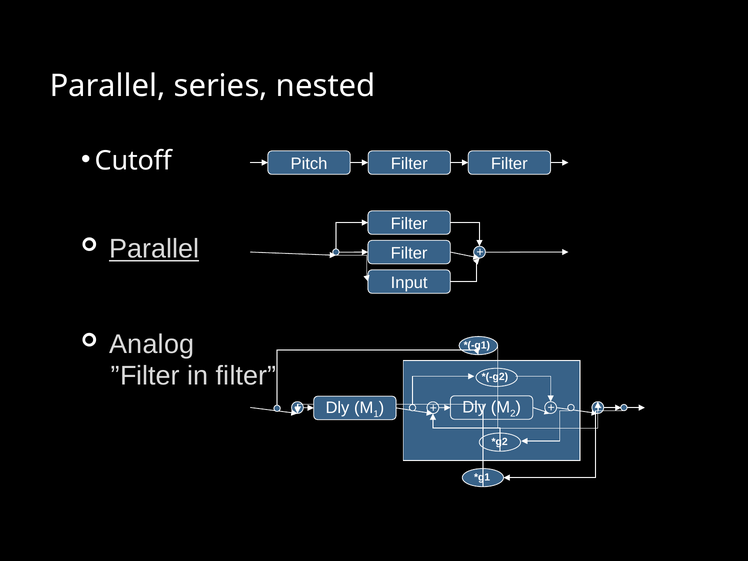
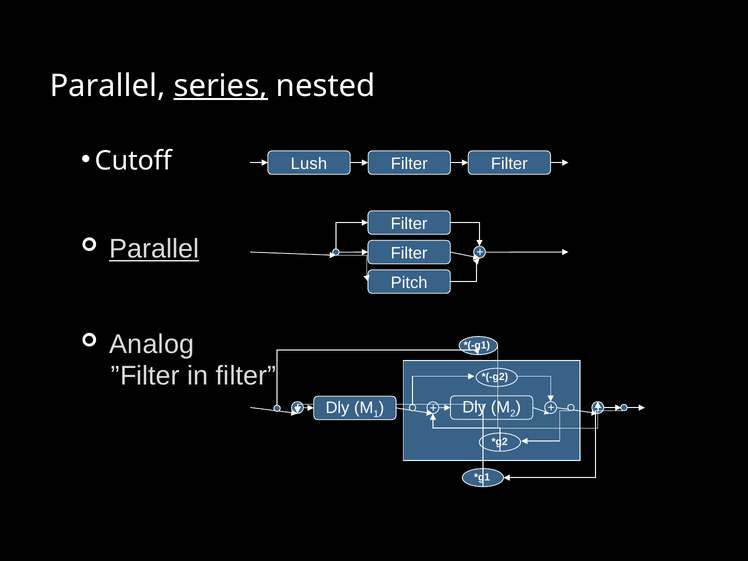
series underline: none -> present (221, 86)
Pitch: Pitch -> Lush (309, 164)
Input: Input -> Pitch (409, 283)
